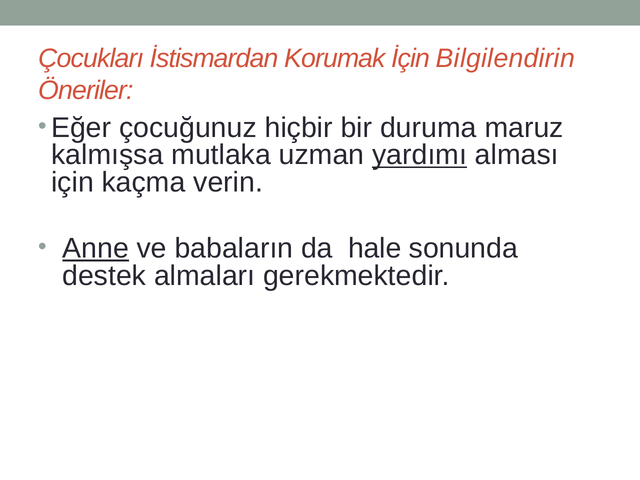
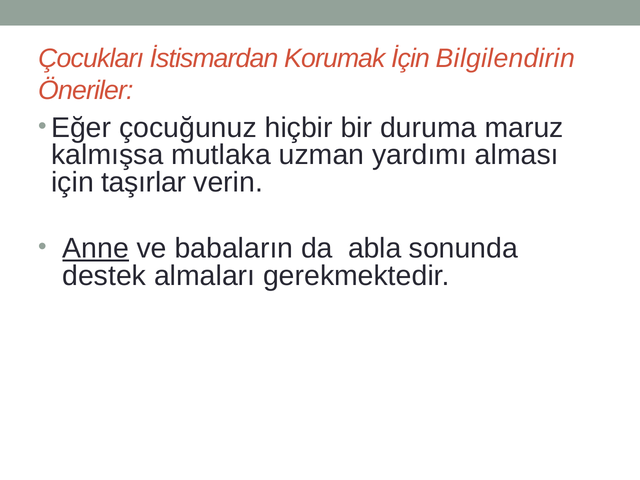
yardımı underline: present -> none (420, 155)
kaçma: kaçma -> taşırlar (144, 182)
hale: hale -> abla (375, 248)
